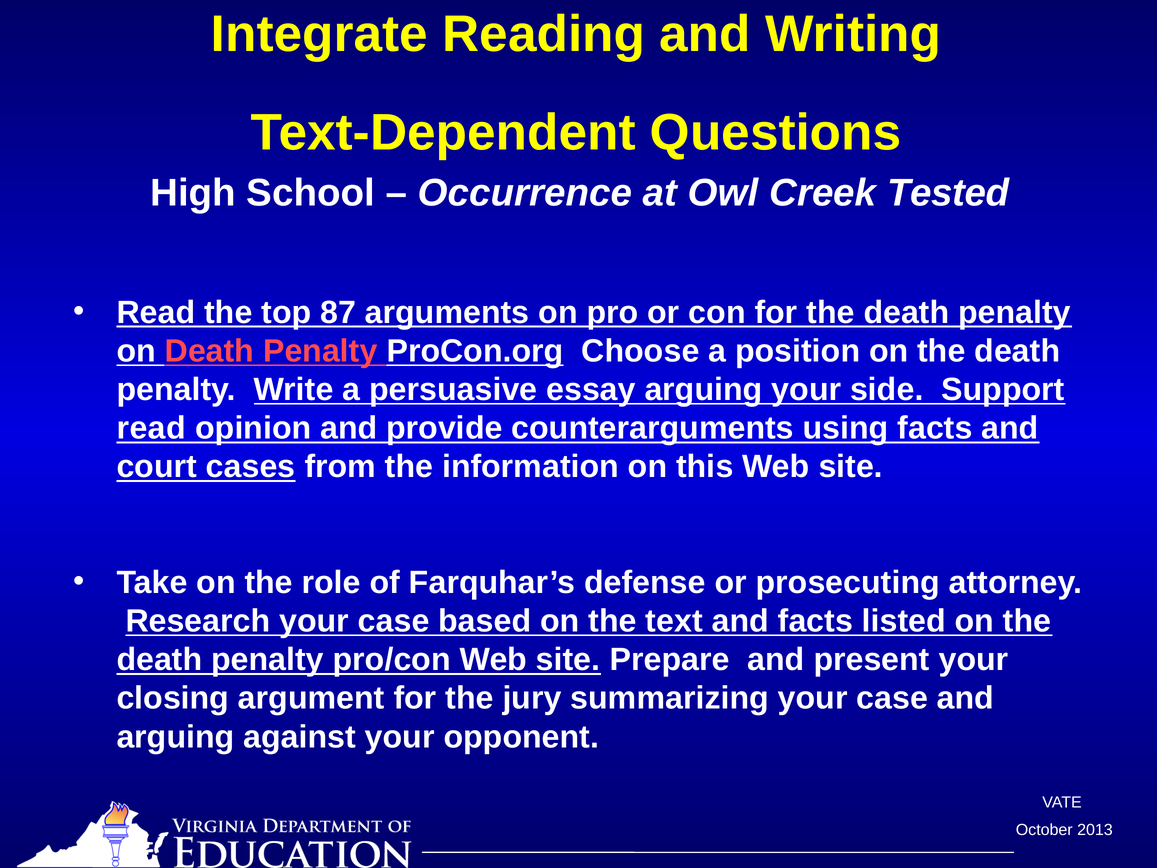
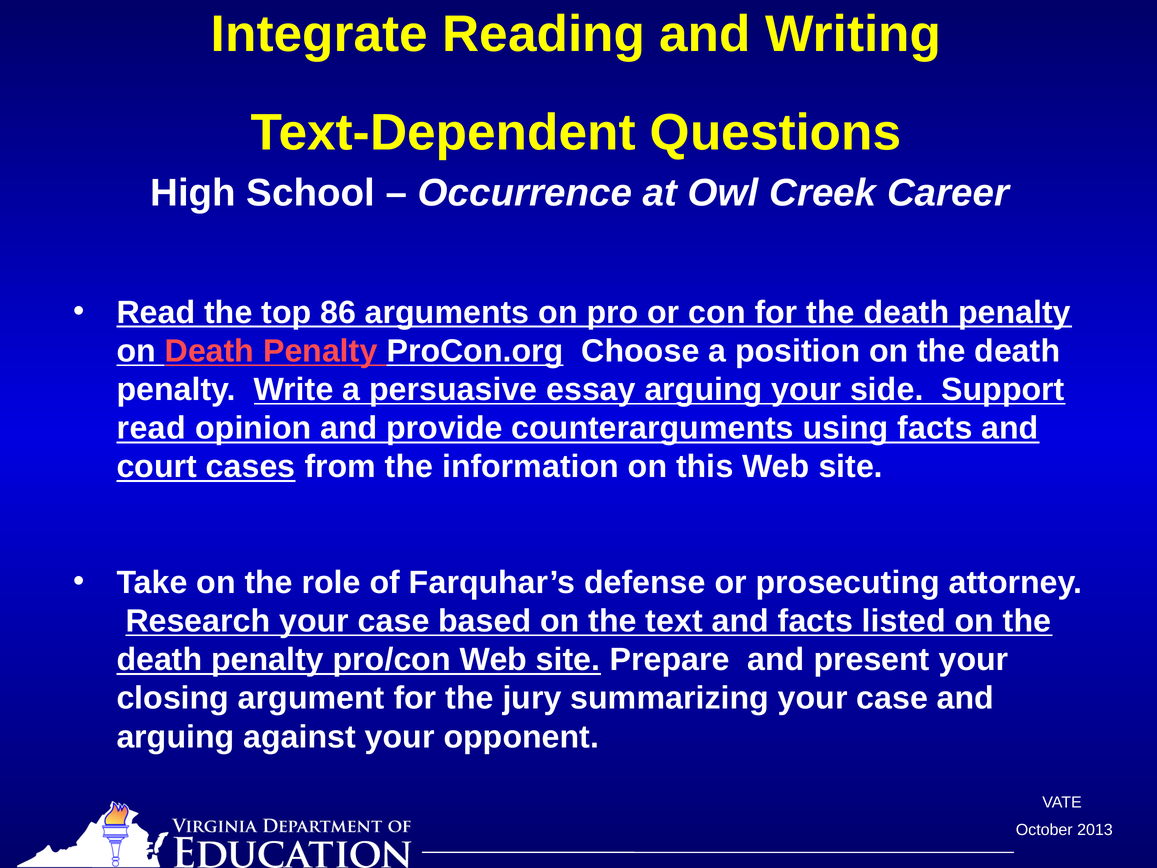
Tested: Tested -> Career (948, 193)
87: 87 -> 86 (338, 312)
